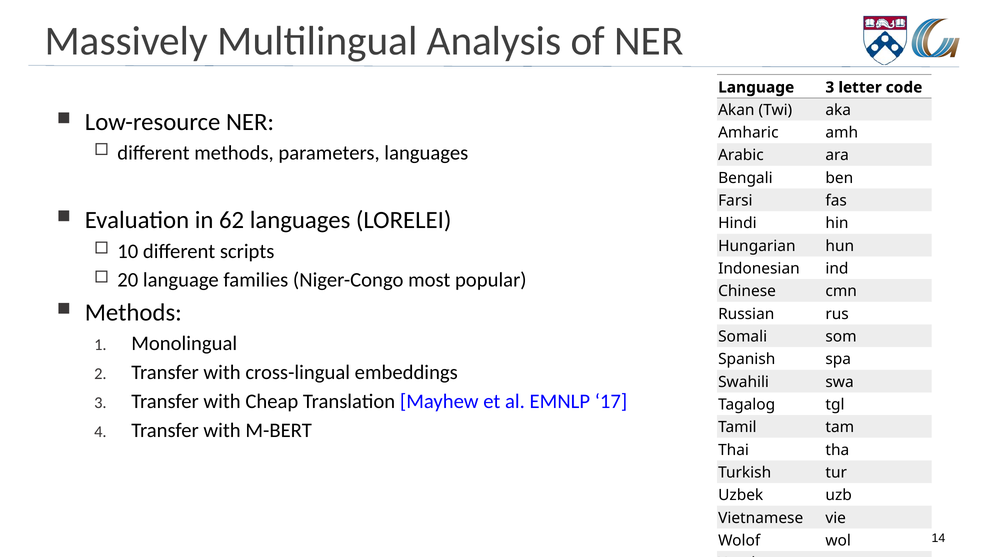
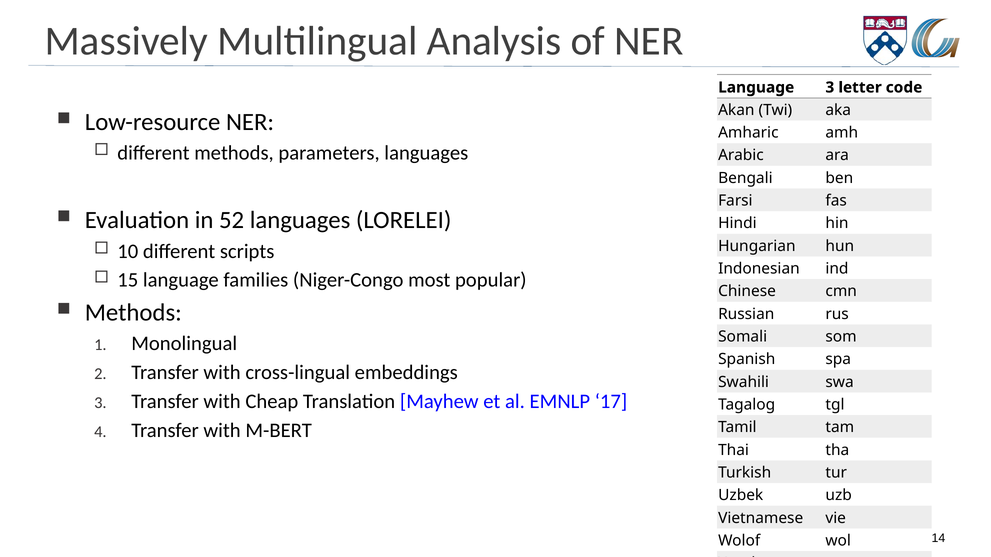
62: 62 -> 52 (232, 220)
20: 20 -> 15 (128, 280)
